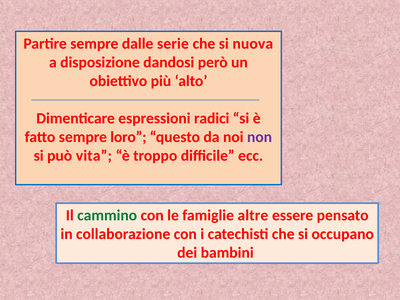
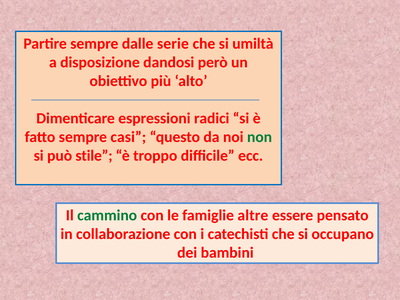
nuova: nuova -> umiltà (253, 44)
loro: loro -> casi (128, 137)
non colour: purple -> green (260, 137)
vita: vita -> stile (94, 156)
